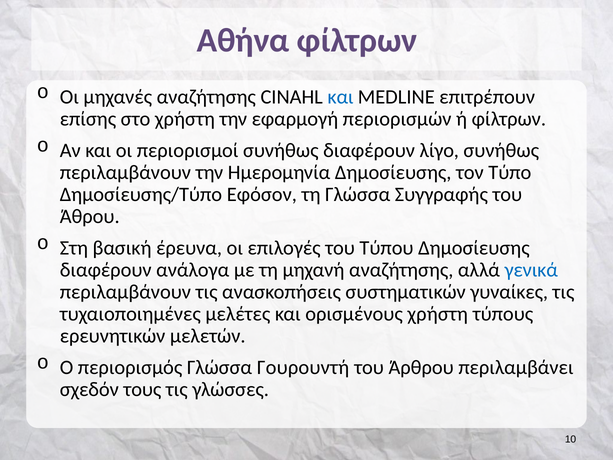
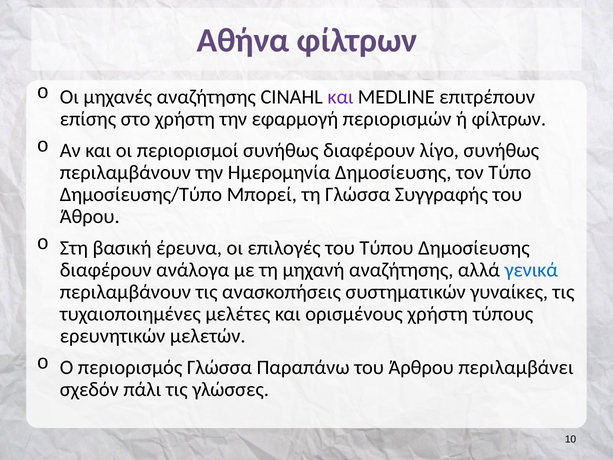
και colour: blue -> purple (340, 97)
Εφόσον: Εφόσον -> Μπορεί (262, 194)
Γουρουντή: Γουρουντή -> Παραπάνω (303, 367)
τους: τους -> πάλι (142, 389)
